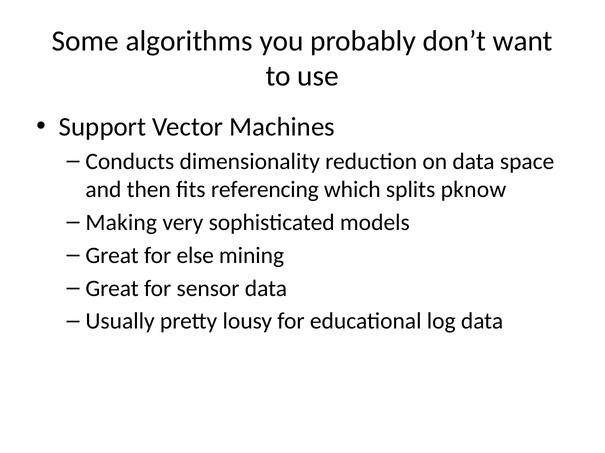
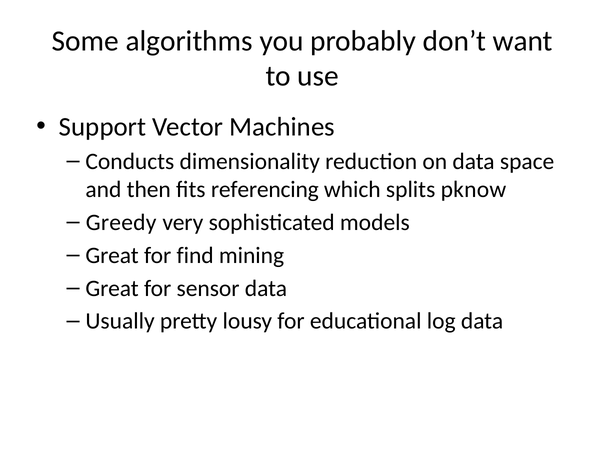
Making: Making -> Greedy (121, 223)
else: else -> find (195, 256)
